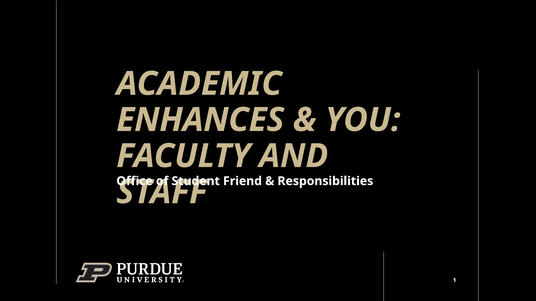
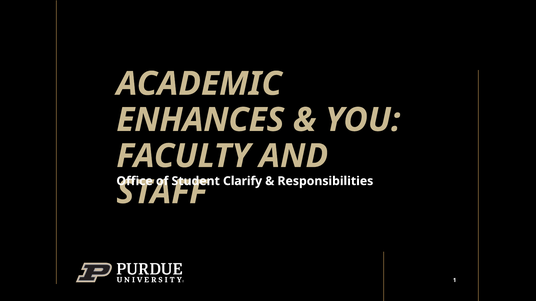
Friend: Friend -> Clarify (243, 181)
